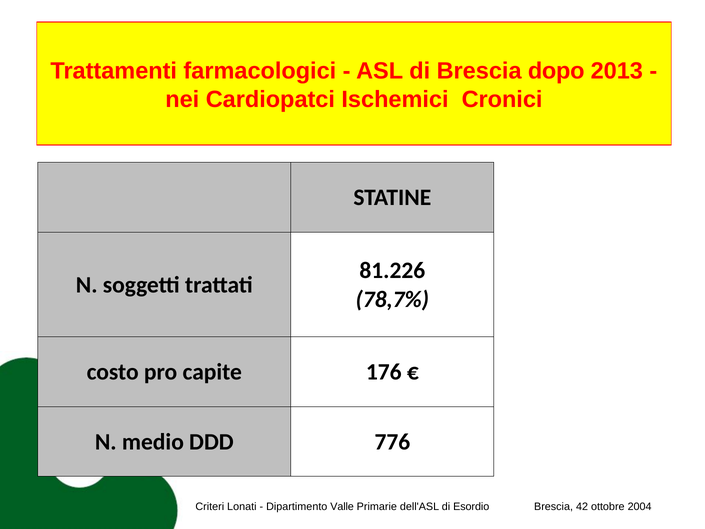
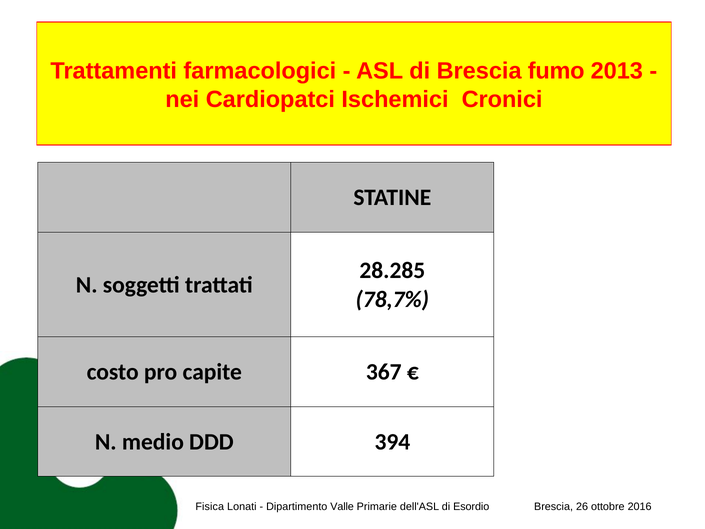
dopo: dopo -> fumo (556, 71)
81.226: 81.226 -> 28.285 (392, 270)
176: 176 -> 367 (384, 372)
776: 776 -> 394 (392, 442)
Criteri: Criteri -> Fisica (210, 507)
42: 42 -> 26 (582, 507)
2004: 2004 -> 2016 (640, 507)
